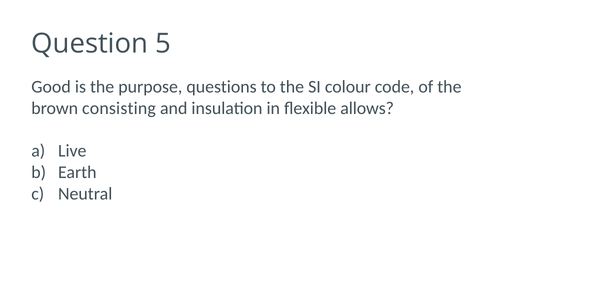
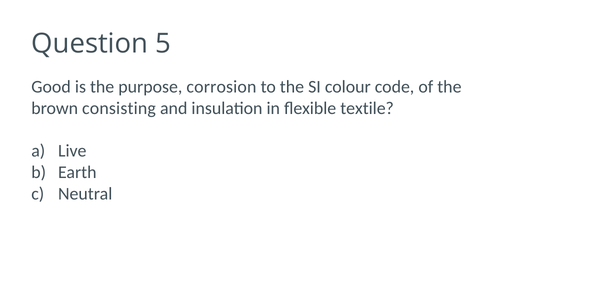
questions: questions -> corrosion (221, 87)
allows: allows -> textile (367, 108)
